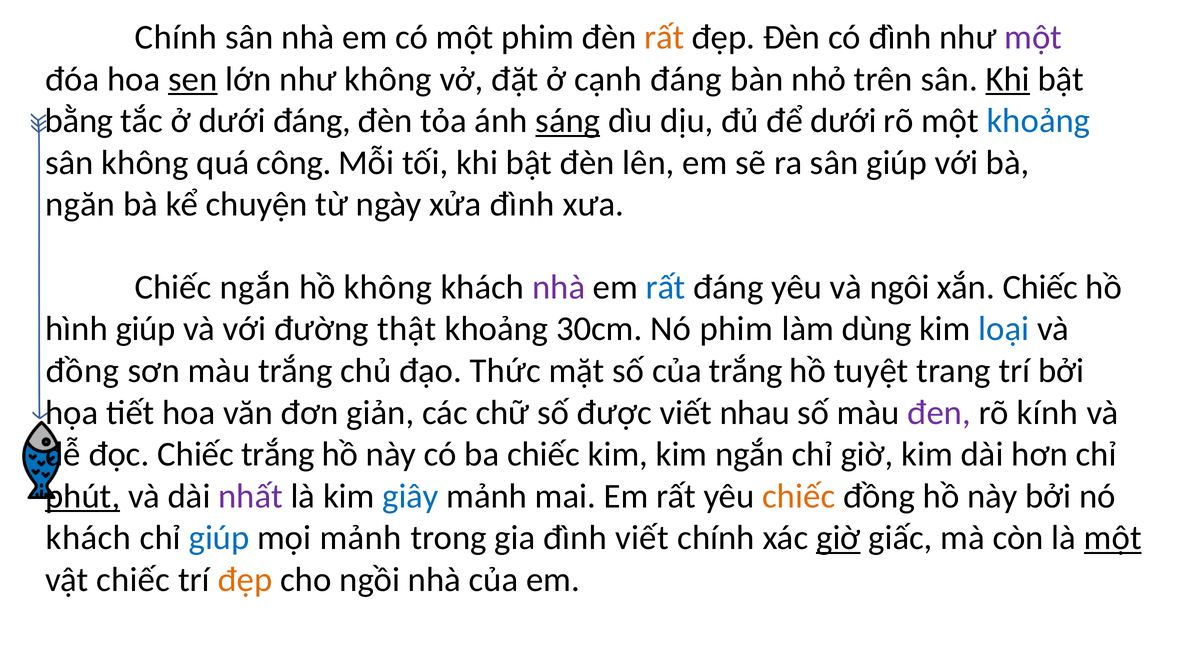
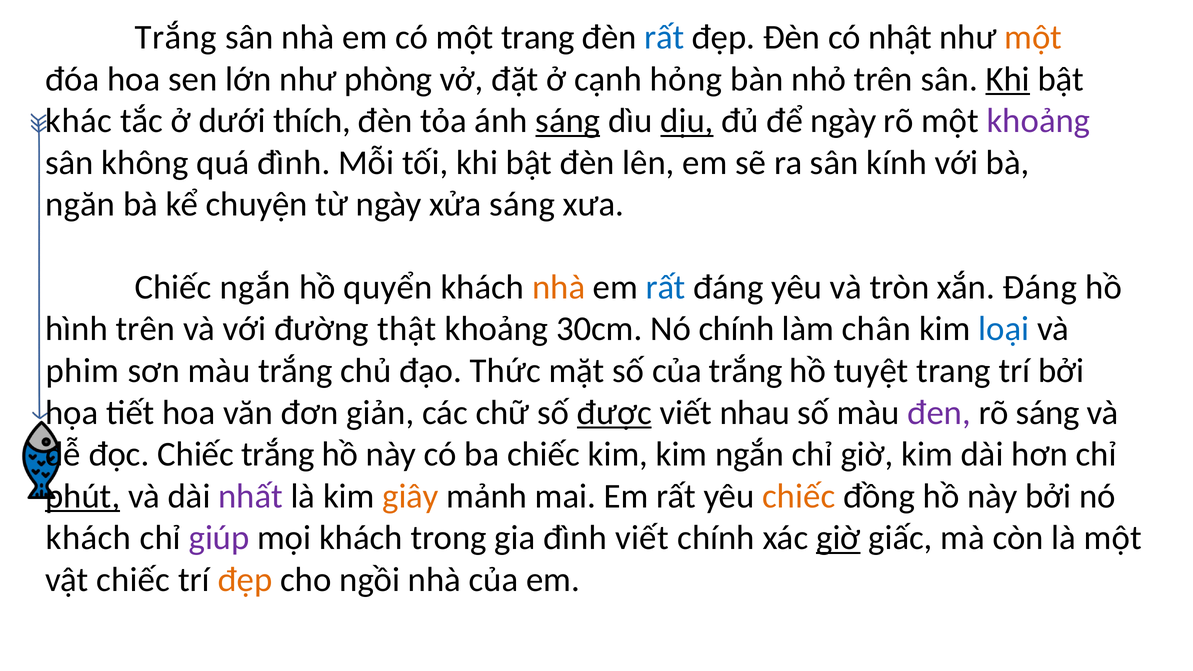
Chính: Chính -> Trắng (176, 37)
một phim: phim -> trang (538, 37)
rất colour: orange -> blue (664, 37)
có đình: đình -> nhật (900, 37)
một colour: purple -> orange (1033, 37)
sen underline: present -> none (193, 79)
như không: không -> phòng (388, 79)
cạnh đáng: đáng -> hỏng (686, 79)
bằng: bằng -> khác (79, 121)
dưới đáng: đáng -> thích (312, 121)
dịu underline: none -> present (687, 121)
để dưới: dưới -> ngày (843, 121)
khoảng colour: blue -> purple (1039, 121)
quá công: công -> đình (294, 163)
sân giúp: giúp -> kính (897, 163)
xửa đình: đình -> sáng (522, 204)
hồ không: không -> quyển (388, 287)
nhà colour: purple -> orange (559, 287)
ngôi: ngôi -> tròn (899, 287)
xắn Chiếc: Chiếc -> Đáng (1040, 287)
hình giúp: giúp -> trên (145, 329)
Nó phim: phim -> chính (737, 329)
dùng: dùng -> chân (876, 329)
đồng: đồng -> phim (82, 371)
được underline: none -> present (614, 413)
rõ kính: kính -> sáng (1048, 413)
giây colour: blue -> orange (410, 496)
giúp colour: blue -> purple (219, 538)
mọi mảnh: mảnh -> khách (361, 538)
một underline: present -> none (1113, 538)
